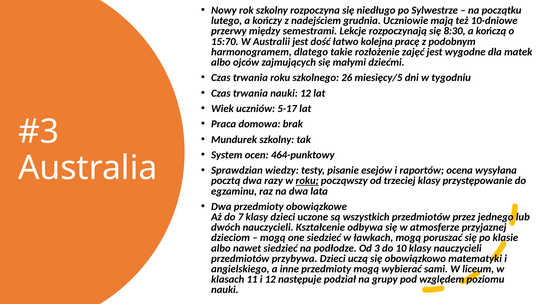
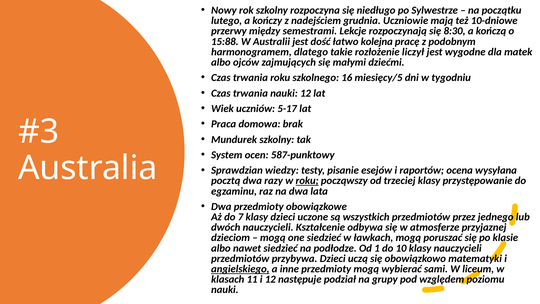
15:70: 15:70 -> 15:88 (225, 41)
zajęć: zajęć -> liczył (413, 52)
26: 26 -> 16 (347, 78)
464-punktowy: 464-punktowy -> 587-punktowy (303, 155)
3: 3 -> 1 (377, 248)
angielskiego underline: none -> present (240, 269)
